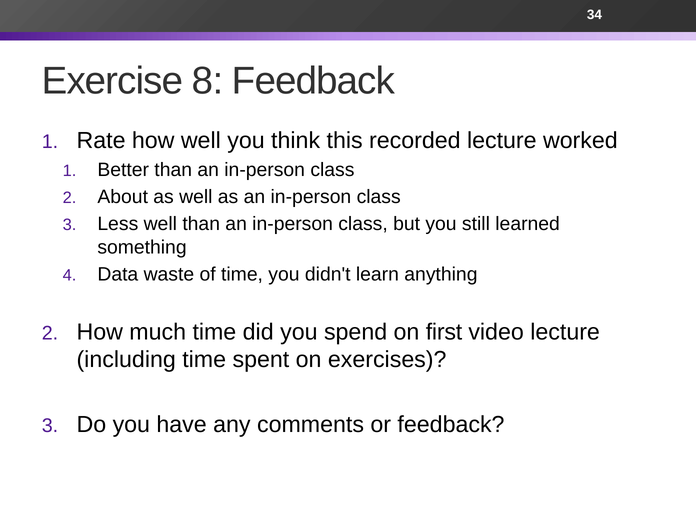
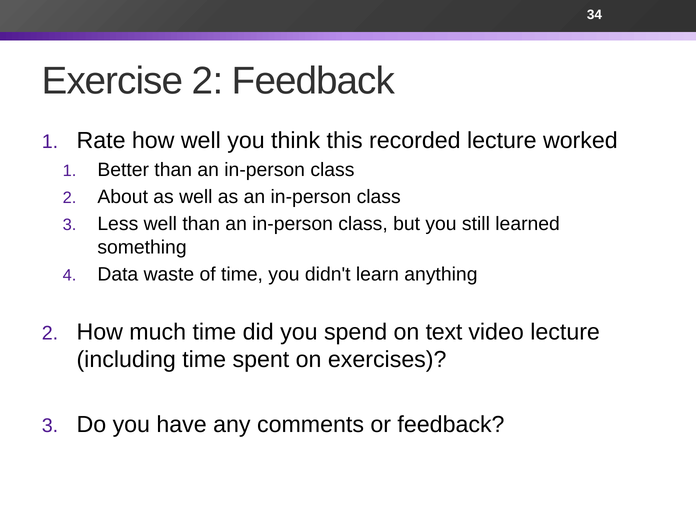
Exercise 8: 8 -> 2 (208, 81)
first: first -> text (444, 332)
